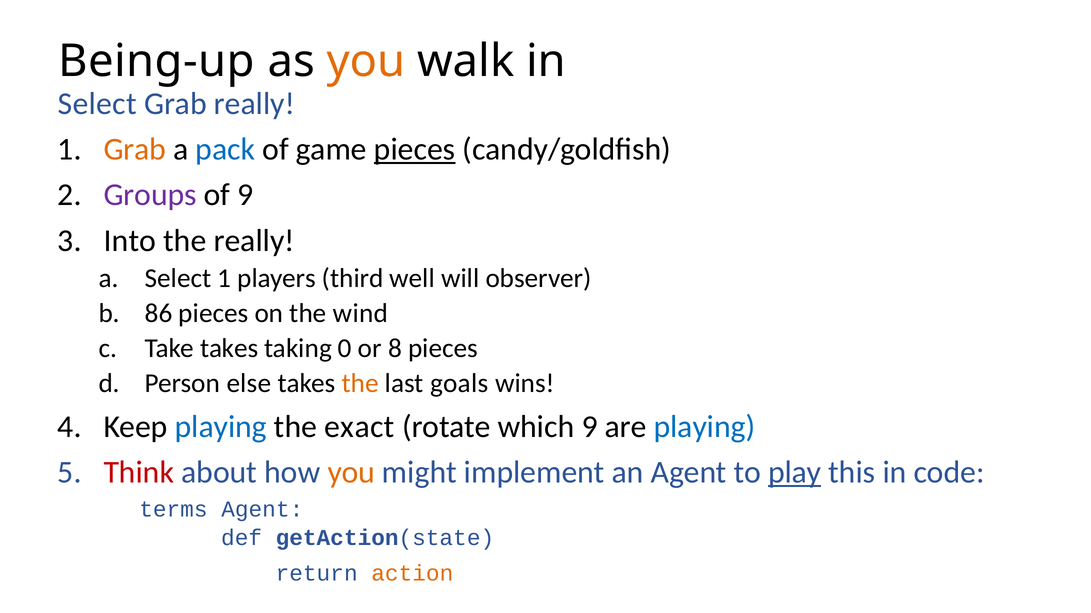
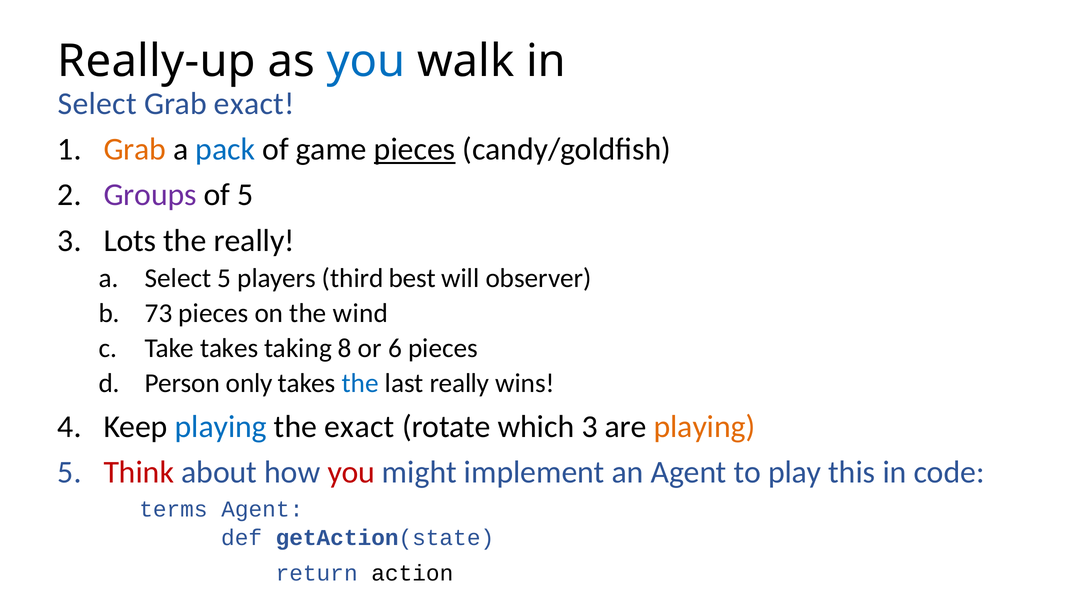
Being-up: Being-up -> Really-up (157, 61)
you colour: orange -> blue (366, 61)
Grab really: really -> exact (254, 104)
of 9: 9 -> 5 (245, 195)
Into: Into -> Lots (130, 241)
Select 1: 1 -> 5 (224, 279)
well: well -> best (412, 279)
86: 86 -> 73 (159, 314)
0: 0 -> 8 (345, 349)
8: 8 -> 6 (395, 349)
else: else -> only (249, 384)
the colour: orange -> blue (360, 384)
last goals: goals -> really (460, 384)
which 9: 9 -> 3 (590, 427)
playing colour: blue -> orange (704, 427)
you colour: orange -> red (351, 473)
play underline: present -> none (795, 473)
action colour: orange -> black (412, 574)
